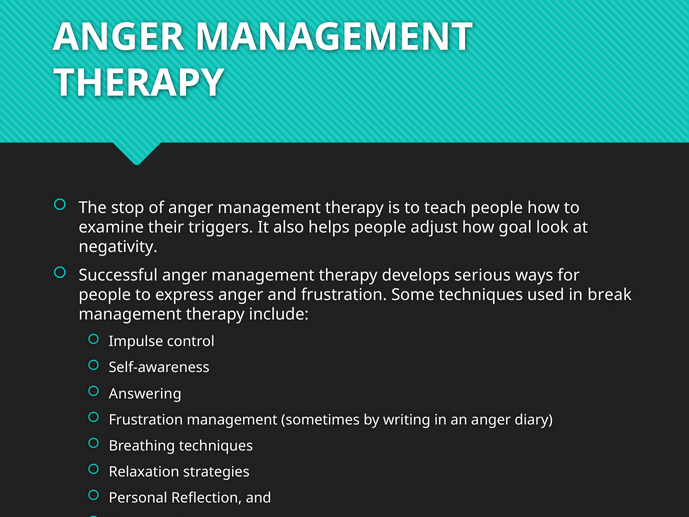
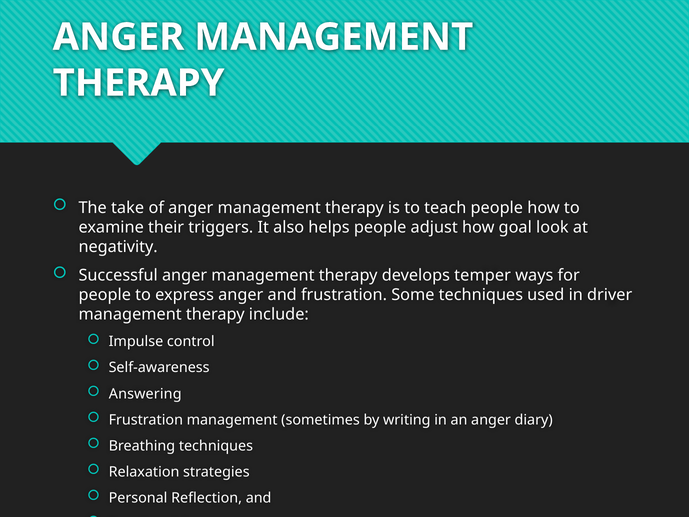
stop: stop -> take (128, 208)
serious: serious -> temper (483, 275)
break: break -> driver (610, 295)
